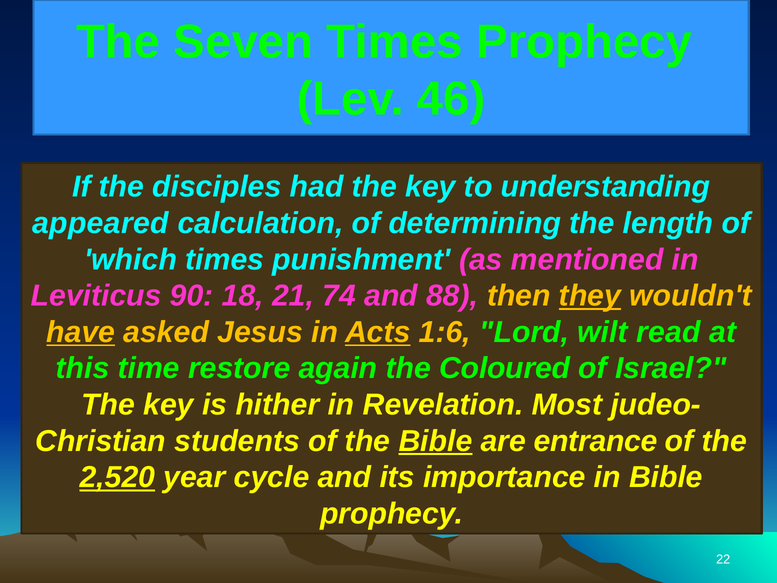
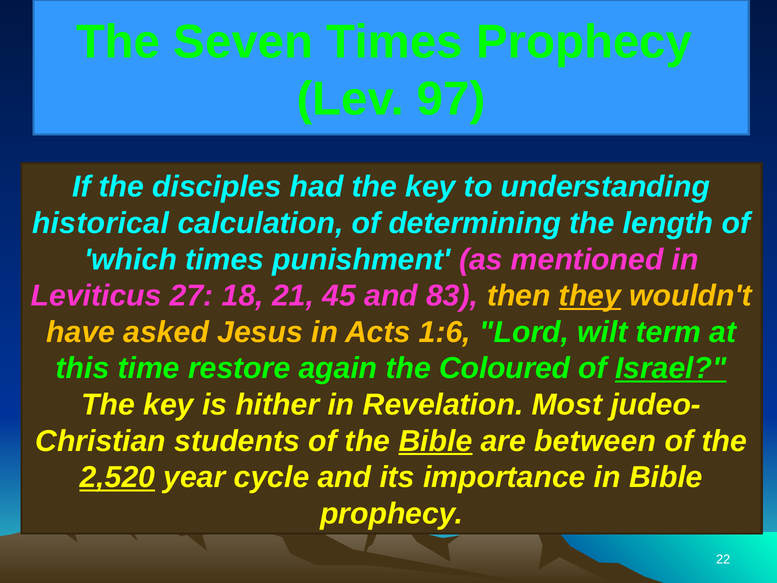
46: 46 -> 97 (451, 99)
appeared: appeared -> historical (100, 223)
90: 90 -> 27 (192, 296)
74: 74 -> 45 (339, 296)
88: 88 -> 83 (452, 296)
have underline: present -> none (81, 332)
Acts underline: present -> none (378, 332)
read: read -> term (669, 332)
Israel underline: none -> present (671, 368)
entrance: entrance -> between (595, 441)
